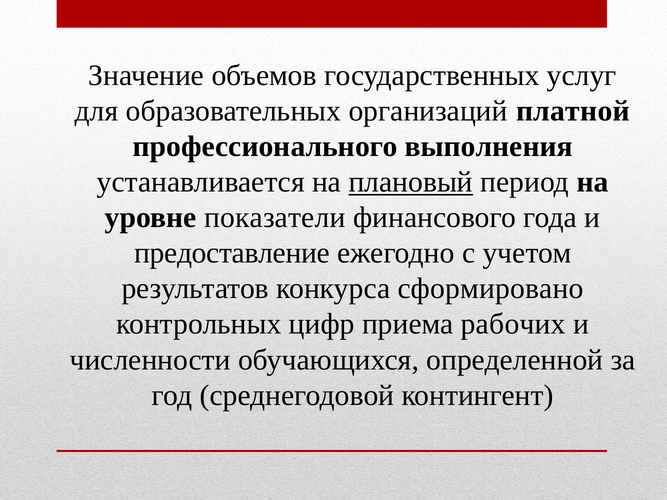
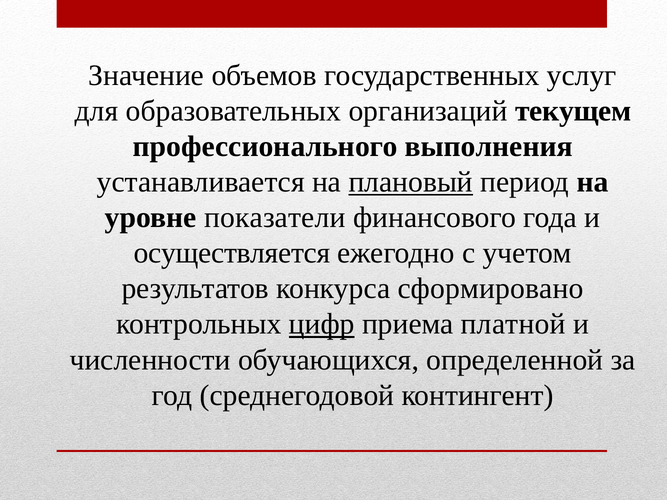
платной: платной -> текущем (573, 111)
предоставление: предоставление -> осуществляется (232, 253)
цифр underline: none -> present (322, 324)
рабочих: рабочих -> платной (513, 324)
